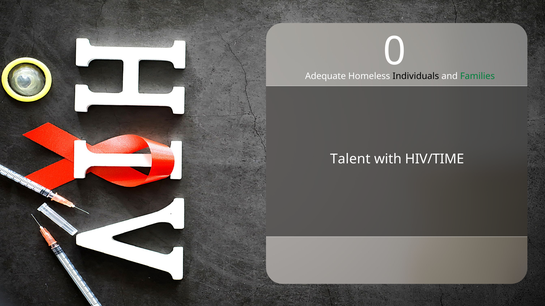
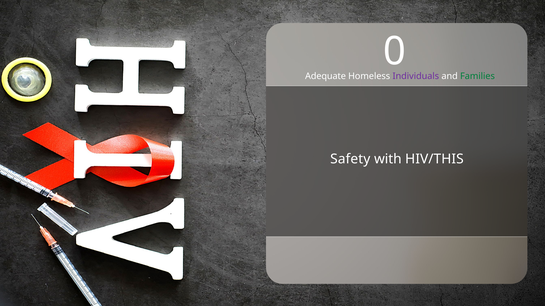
Individuals colour: black -> purple (416, 76)
Talent: Talent -> Safety (350, 159)
HIV/TIME: HIV/TIME -> HIV/THIS (434, 159)
